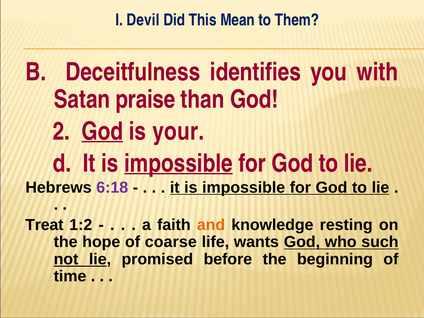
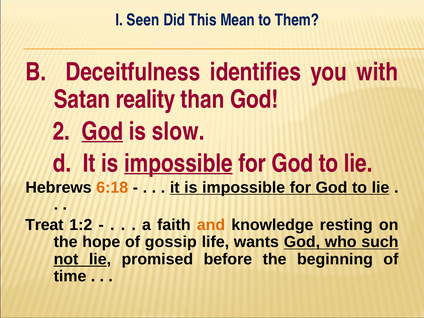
Devil: Devil -> Seen (143, 20)
praise: praise -> reality (146, 99)
your: your -> slow (178, 131)
6:18 colour: purple -> orange (112, 187)
coarse: coarse -> gossip (171, 242)
